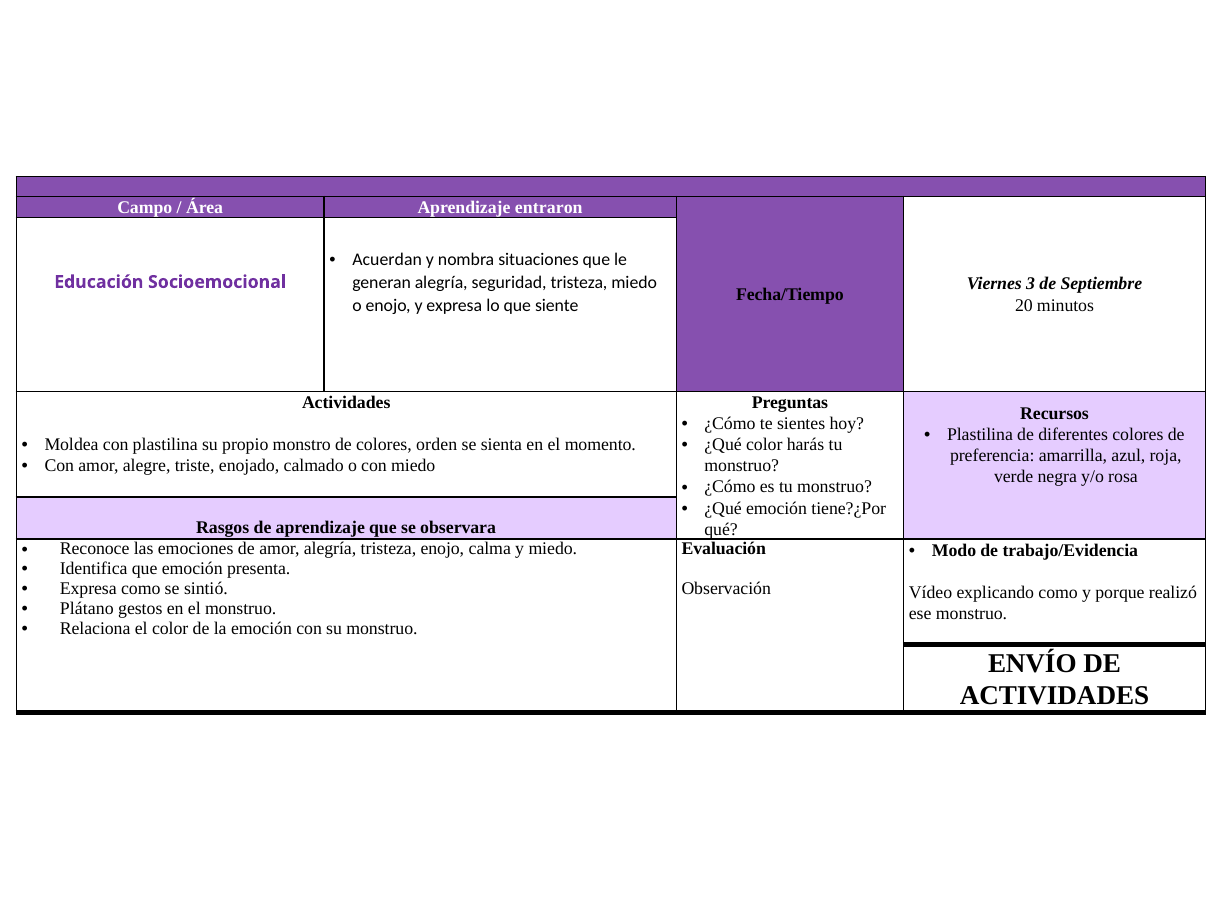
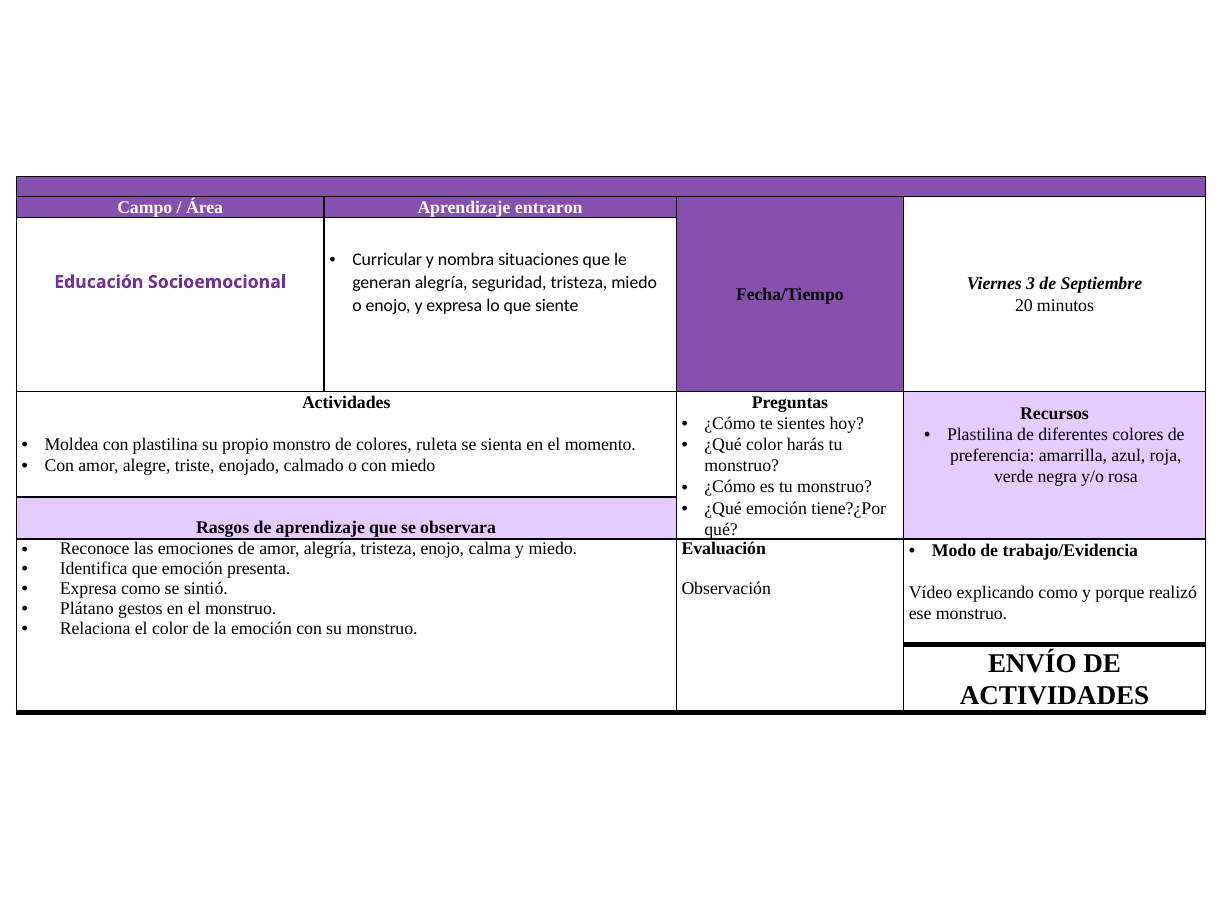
Acuerdan: Acuerdan -> Curricular (387, 259)
orden: orden -> ruleta (437, 445)
